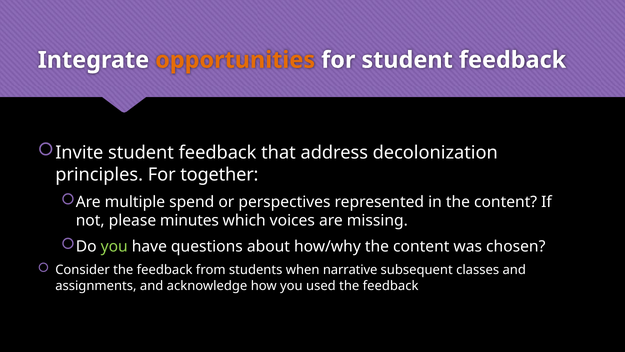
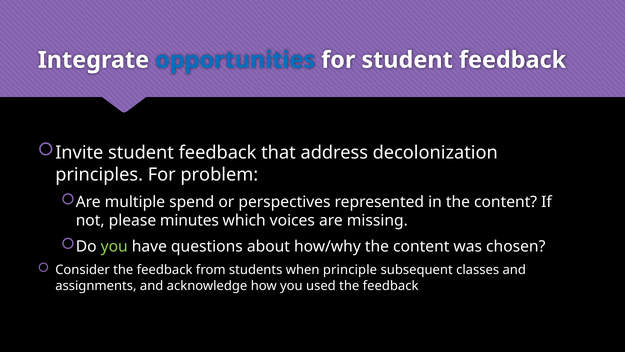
opportunities colour: orange -> blue (235, 60)
together: together -> problem (219, 175)
narrative: narrative -> principle (350, 270)
